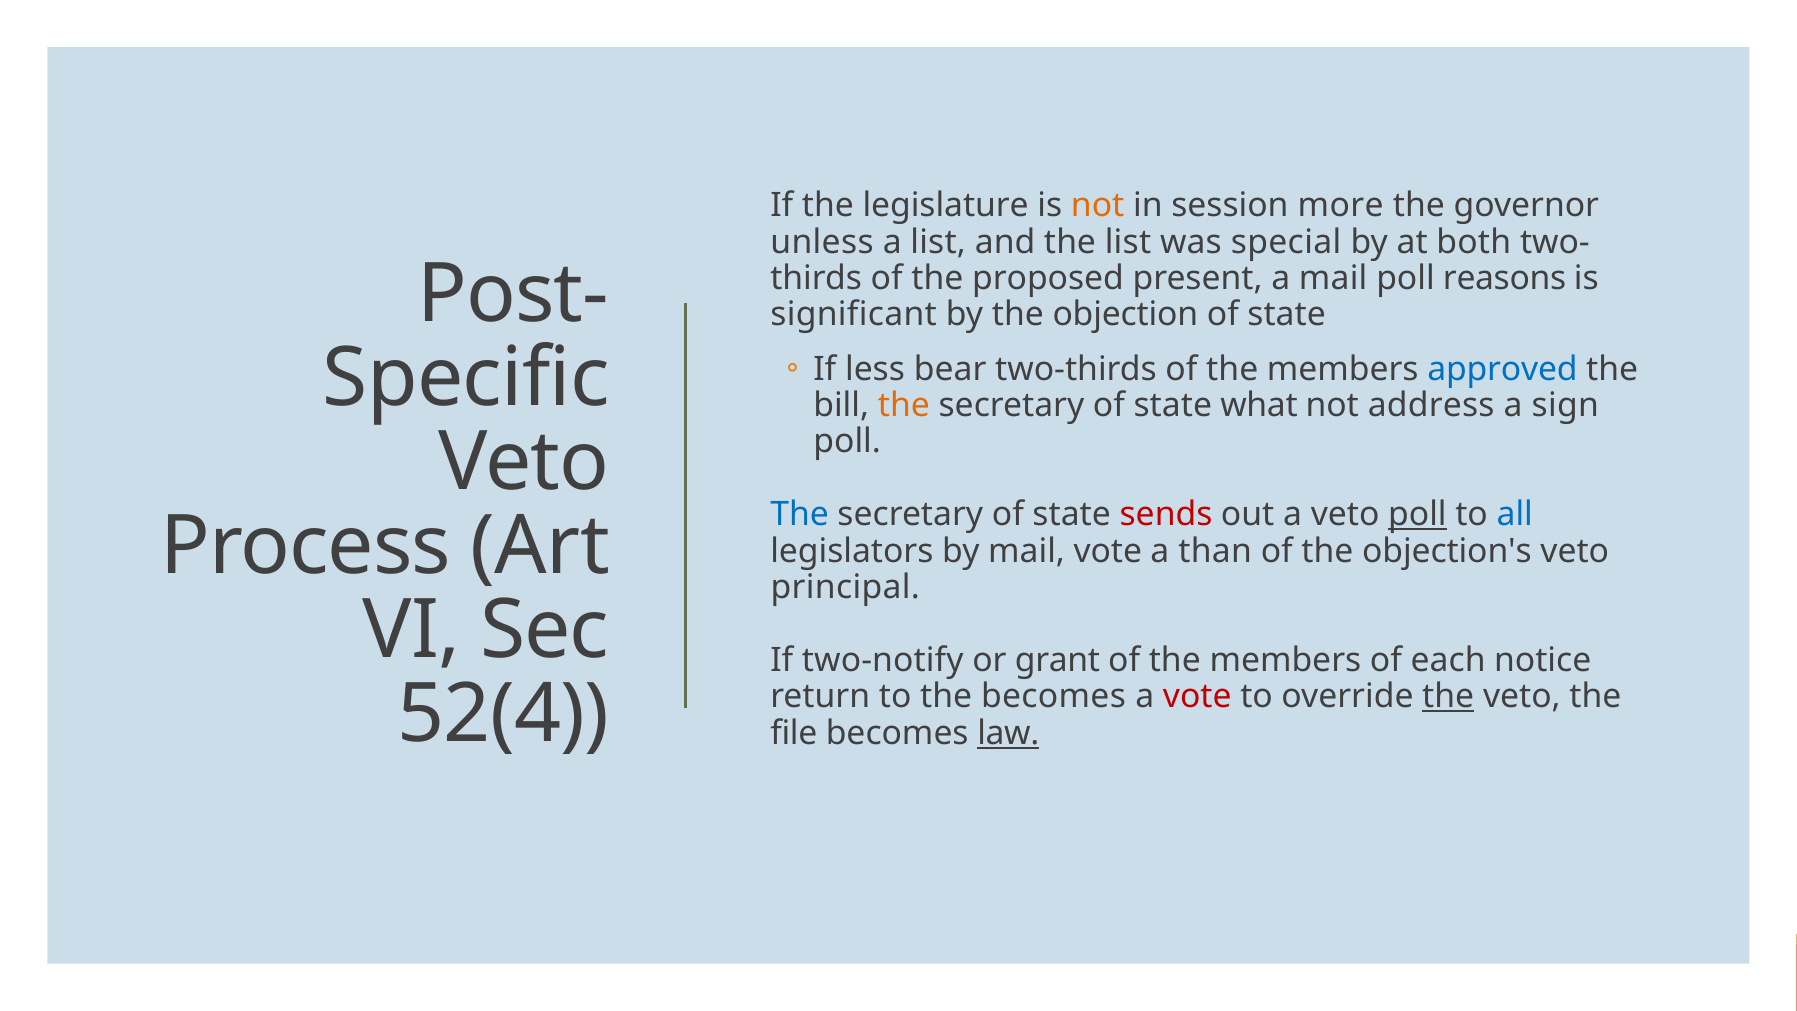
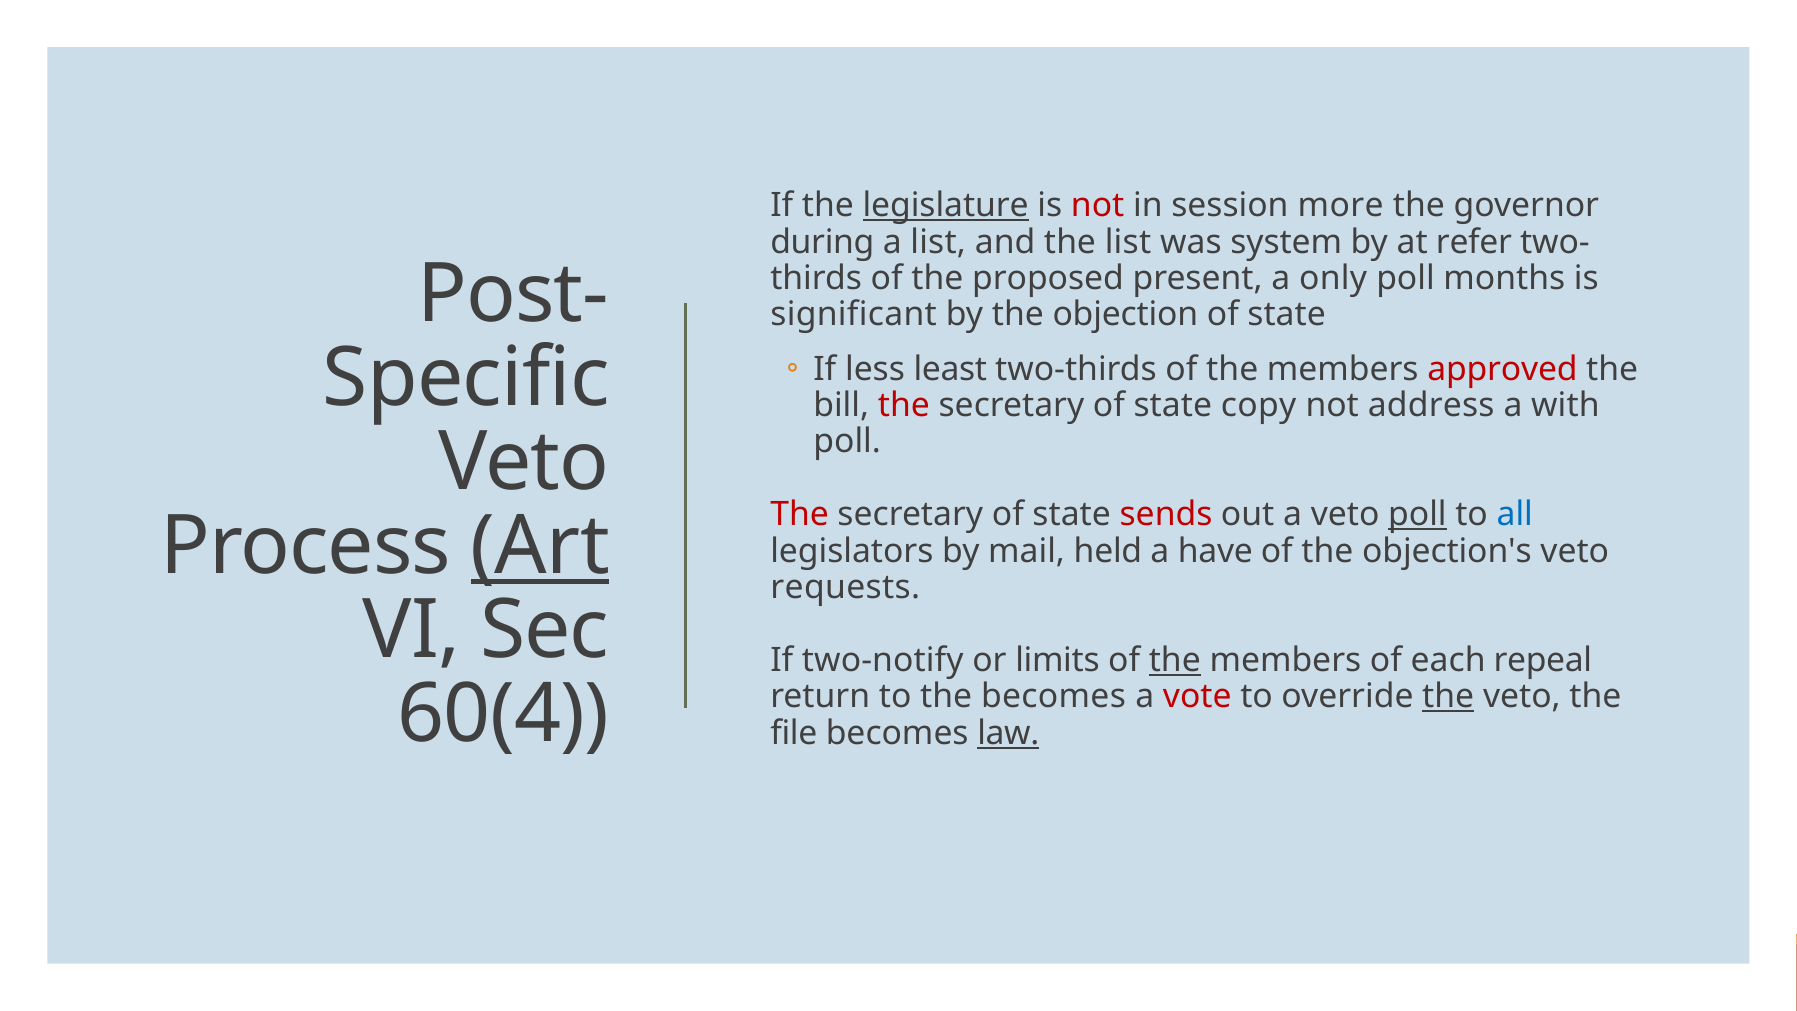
legislature underline: none -> present (946, 205)
not colour: orange -> red (1098, 205)
unless: unless -> during (822, 242)
special: special -> system (1286, 242)
both: both -> refer (1474, 242)
a mail: mail -> only (1333, 278)
reasons: reasons -> months (1504, 278)
bear: bear -> least (950, 369)
approved colour: blue -> red (1503, 369)
the colour: orange -> red (904, 405)
what: what -> copy (1259, 405)
sign: sign -> with (1565, 405)
The colour: blue -> red (800, 515)
Art underline: none -> present (540, 546)
mail vote: vote -> held (1108, 551)
than: than -> have (1215, 551)
principal: principal -> requests (845, 587)
grant: grant -> limits (1057, 660)
the underline: none -> present (1175, 660)
notice: notice -> repeal (1543, 660)
52(4: 52(4 -> 60(4 (503, 714)
